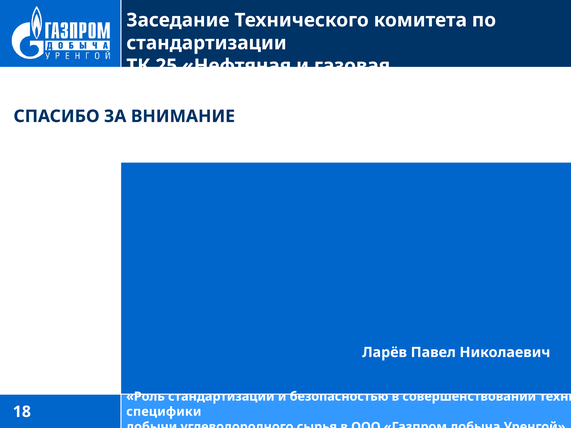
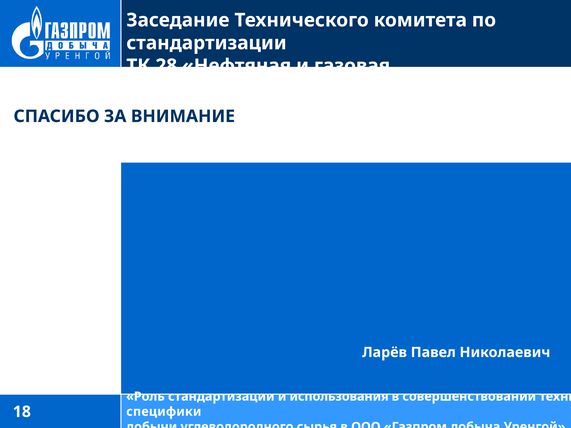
25: 25 -> 28 (166, 66)
безопасностью: безопасностью -> использования (339, 397)
